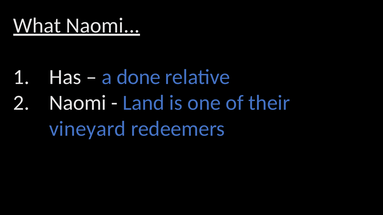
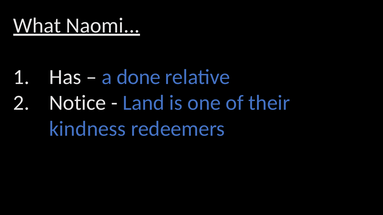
Naomi: Naomi -> Notice (78, 103)
vineyard: vineyard -> kindness (87, 129)
